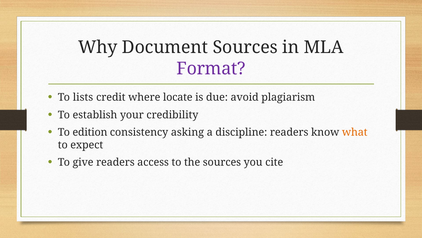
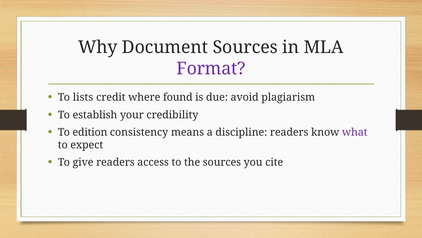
locate: locate -> found (178, 97)
asking: asking -> means (187, 132)
what colour: orange -> purple (355, 132)
